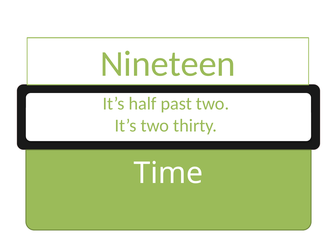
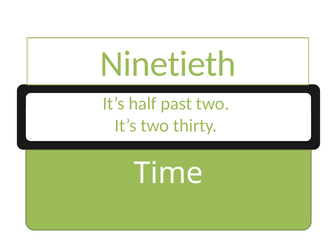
Nineteen: Nineteen -> Ninetieth (168, 64)
